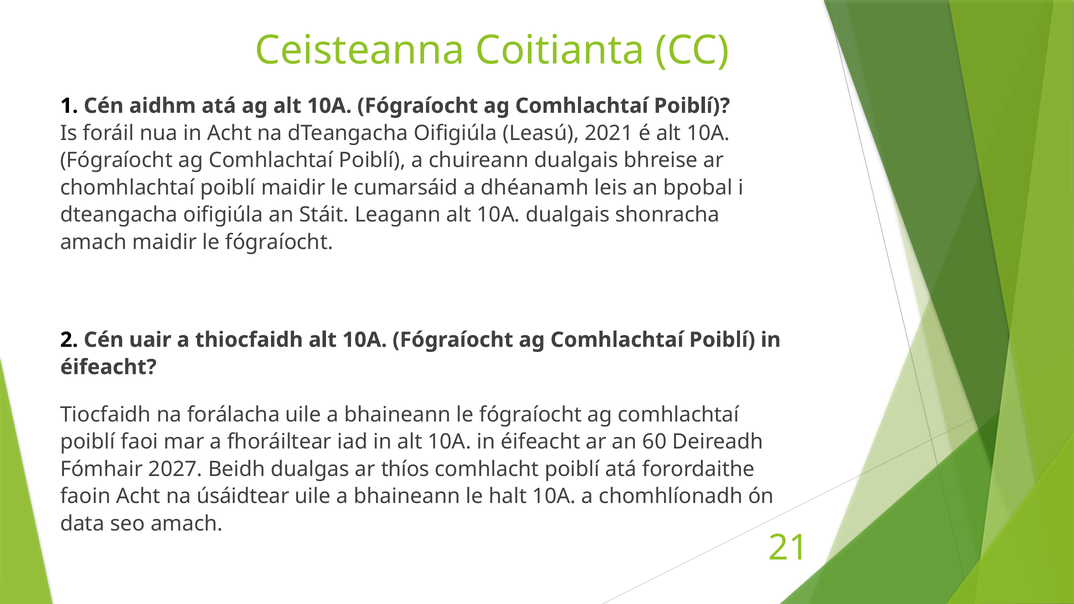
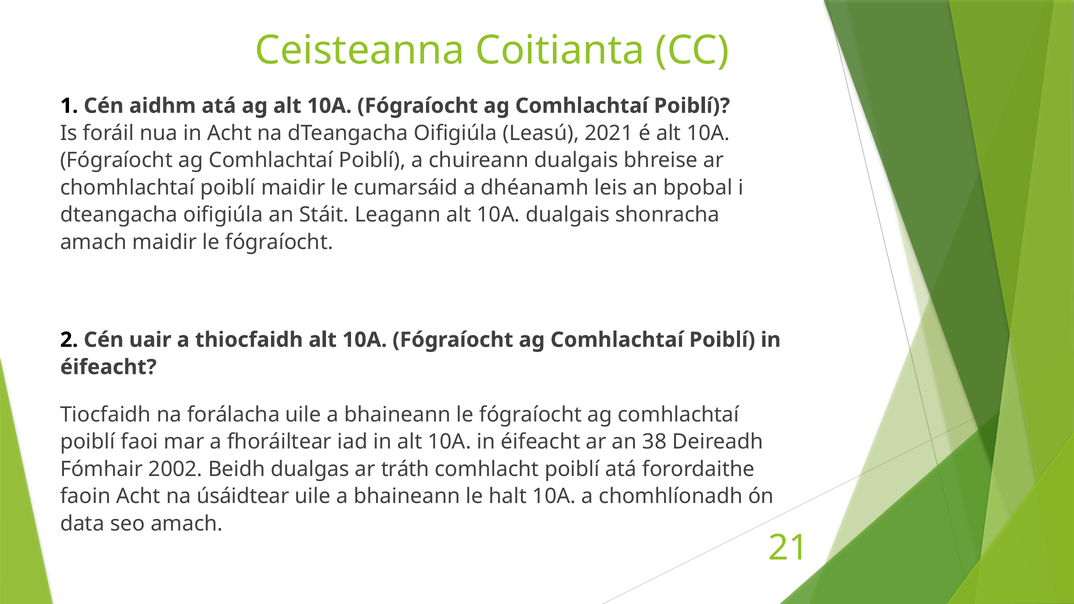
60: 60 -> 38 (655, 442)
2027: 2027 -> 2002 (176, 469)
thíos: thíos -> tráth (405, 469)
